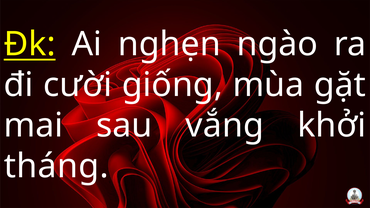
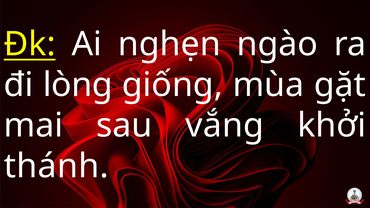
cười: cười -> lòng (78, 85)
tháng: tháng -> thánh (56, 166)
